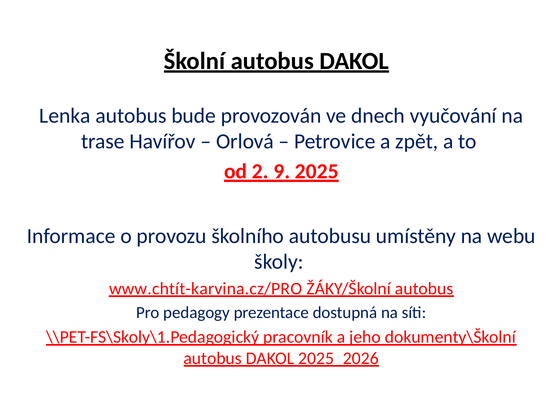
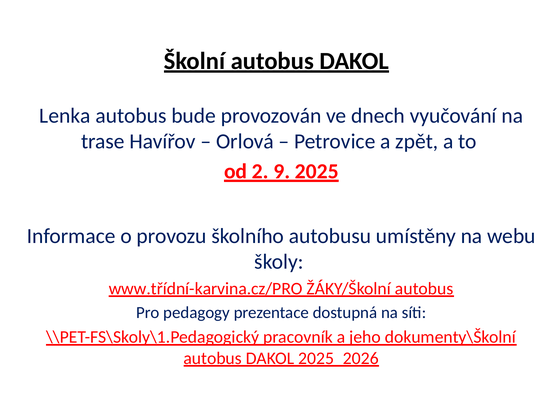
www.chtít-karvina.cz/PRO: www.chtít-karvina.cz/PRO -> www.třídní-karvina.cz/PRO (206, 289)
